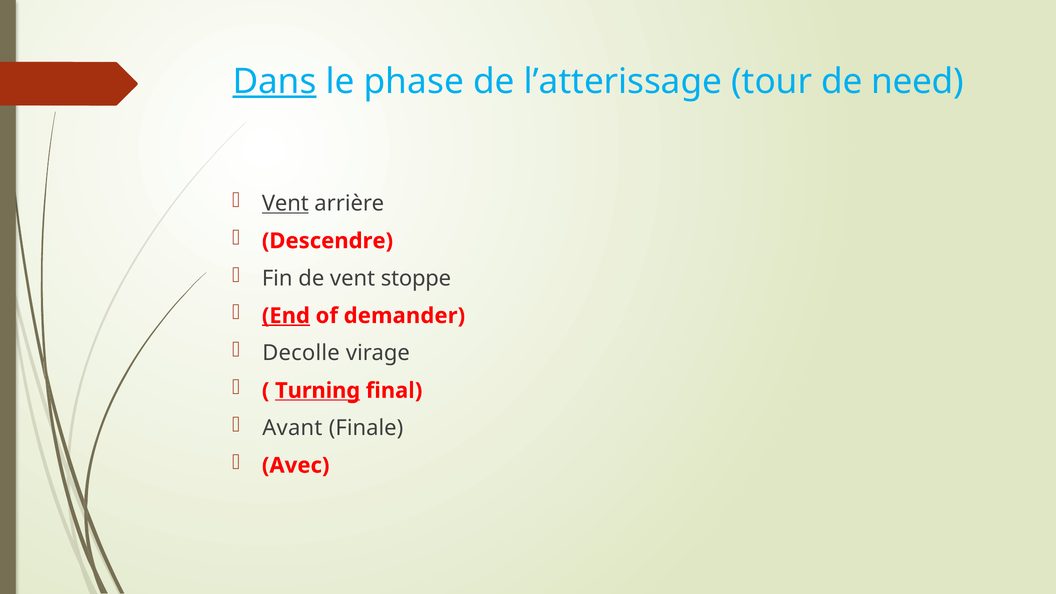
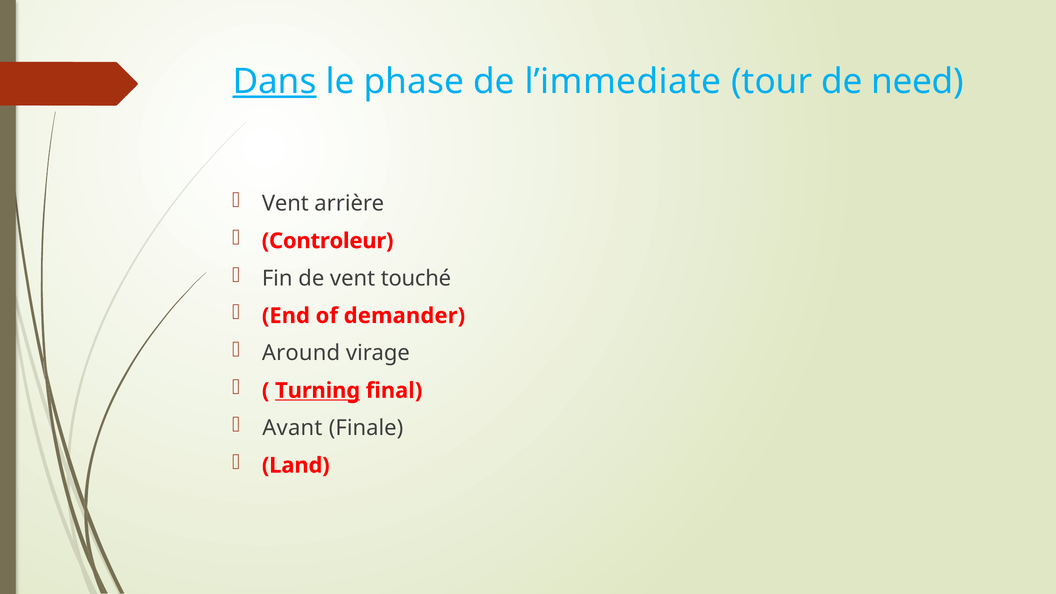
l’atterissage: l’atterissage -> l’immediate (623, 82)
Vent underline: present -> none (285, 204)
Descendre: Descendre -> Controleur (328, 241)
stoppe: stoppe -> touché (416, 278)
End underline: present -> none (286, 316)
Decolle: Decolle -> Around (301, 353)
Avec: Avec -> Land (296, 465)
